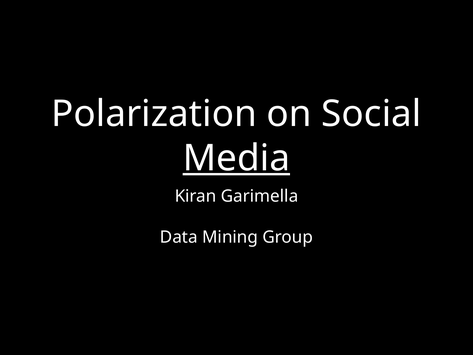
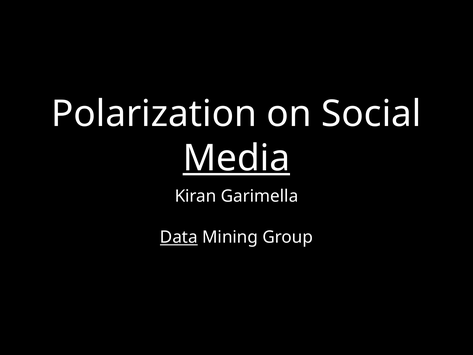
Data underline: none -> present (179, 237)
